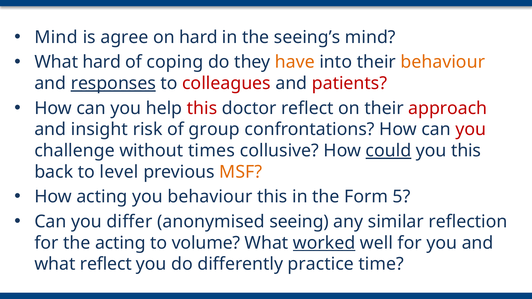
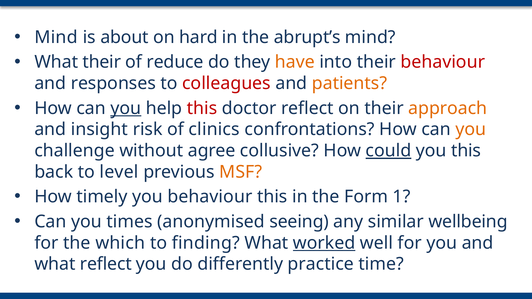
agree: agree -> about (125, 37)
seeing’s: seeing’s -> abrupt’s (307, 37)
What hard: hard -> their (102, 62)
coping: coping -> reduce (175, 62)
behaviour colour: orange -> red (443, 62)
responses underline: present -> none (113, 83)
patients colour: red -> orange (349, 83)
you underline: none -> present (126, 108)
approach colour: red -> orange (448, 108)
group: group -> clinics (214, 130)
you colour: red -> orange (471, 130)
times: times -> agree (212, 151)
How acting: acting -> timely (102, 197)
5: 5 -> 1 (402, 197)
differ: differ -> times (130, 222)
reflection: reflection -> wellbeing (468, 222)
the acting: acting -> which (120, 243)
volume: volume -> finding (206, 243)
